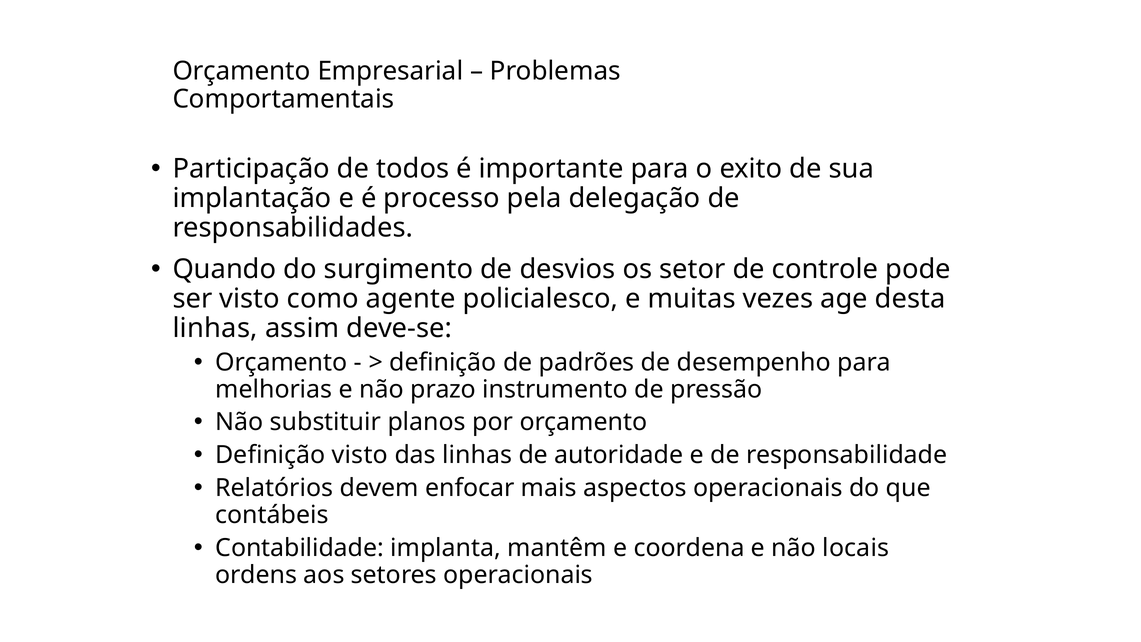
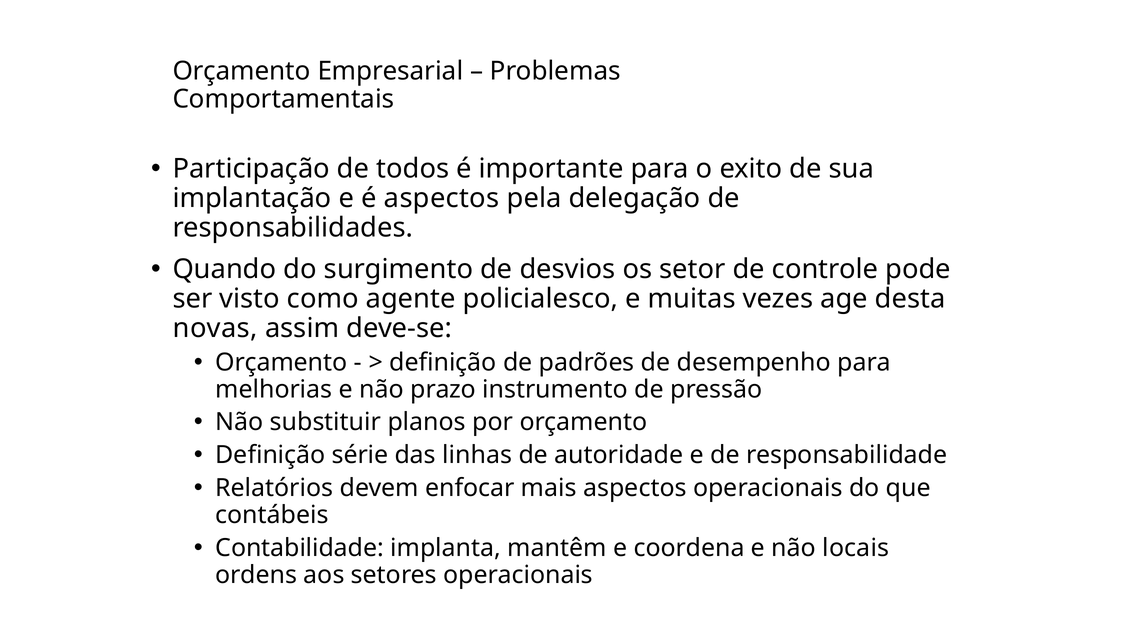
é processo: processo -> aspectos (442, 198)
linhas: linhas -> novas (215, 328)
Definição visto: visto -> série (360, 455)
